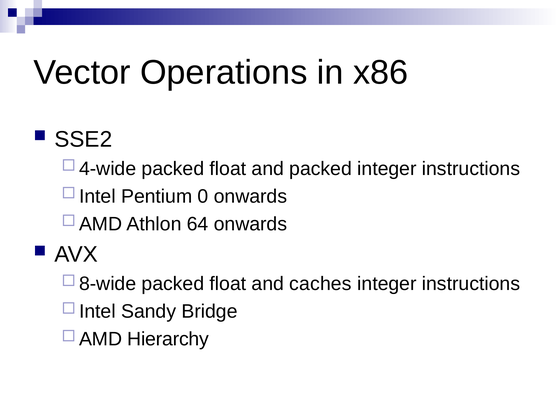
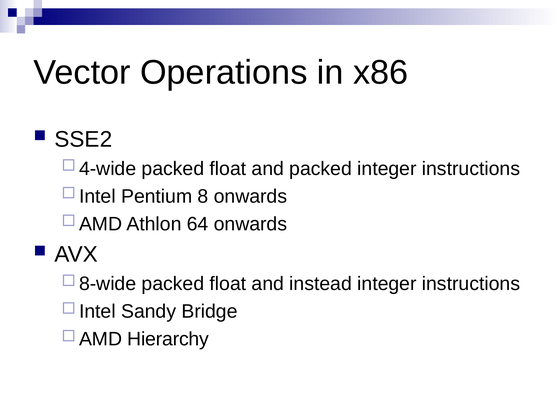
0: 0 -> 8 (203, 196)
caches: caches -> instead (321, 284)
